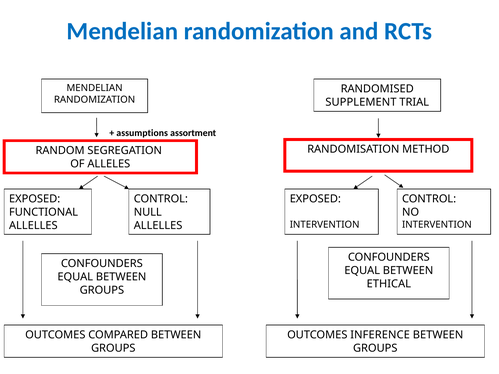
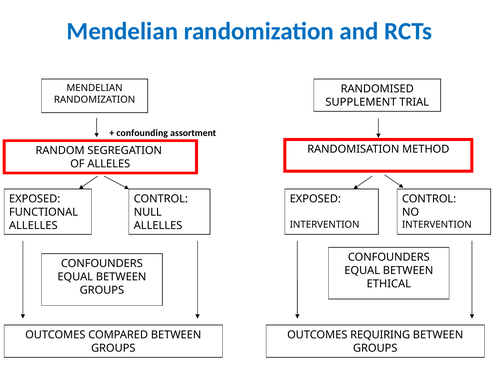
assumptions: assumptions -> confounding (142, 133)
INFERENCE: INFERENCE -> REQUIRING (380, 335)
